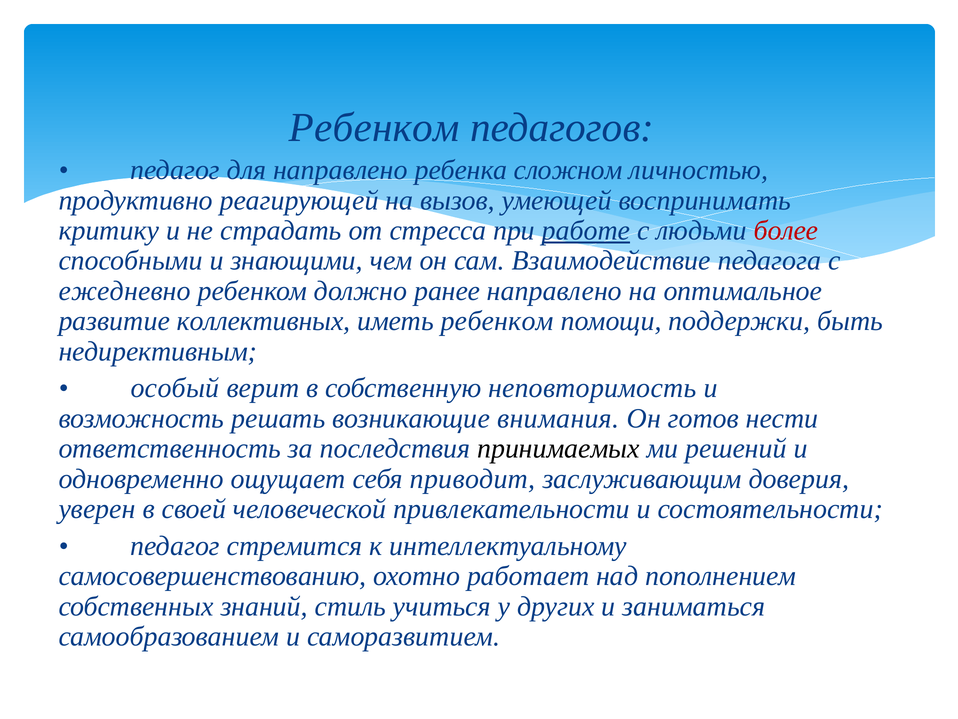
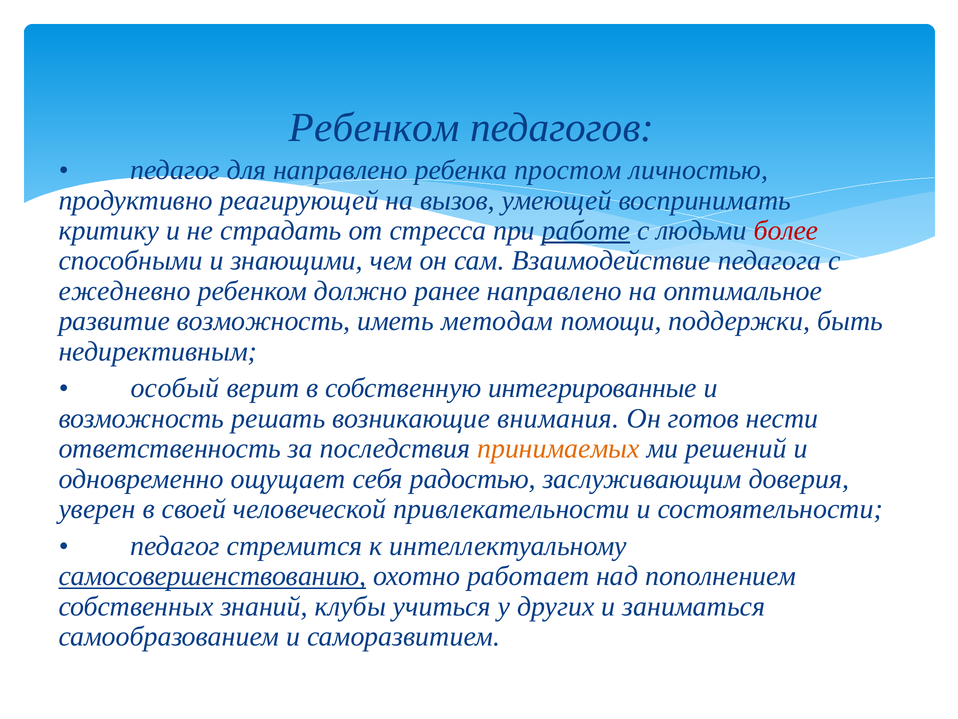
сложном: сложном -> простом (568, 170)
развитие коллективных: коллективных -> возможность (264, 321)
иметь ребенком: ребенком -> методам (497, 321)
неповторимость: неповторимость -> интегрированные (592, 388)
принимаемых colour: black -> orange (558, 448)
приводит: приводит -> радостью (473, 478)
самосовершенствованию underline: none -> present (212, 576)
стиль: стиль -> клубы (350, 606)
